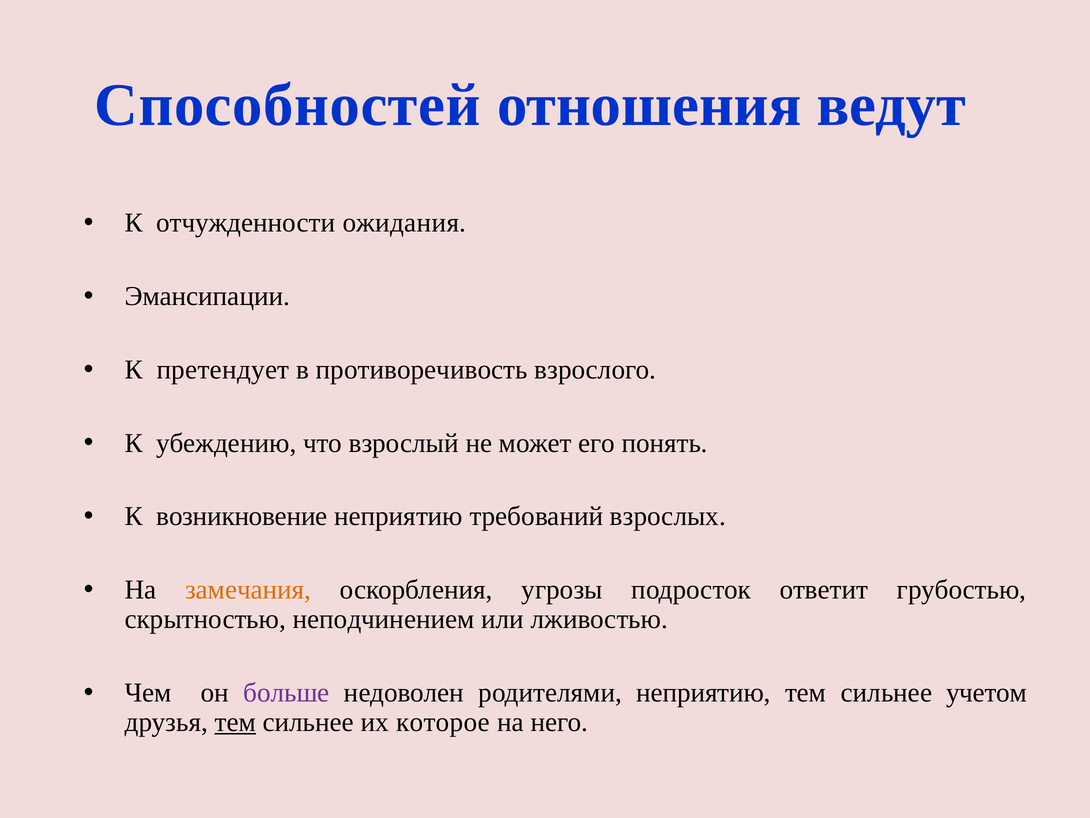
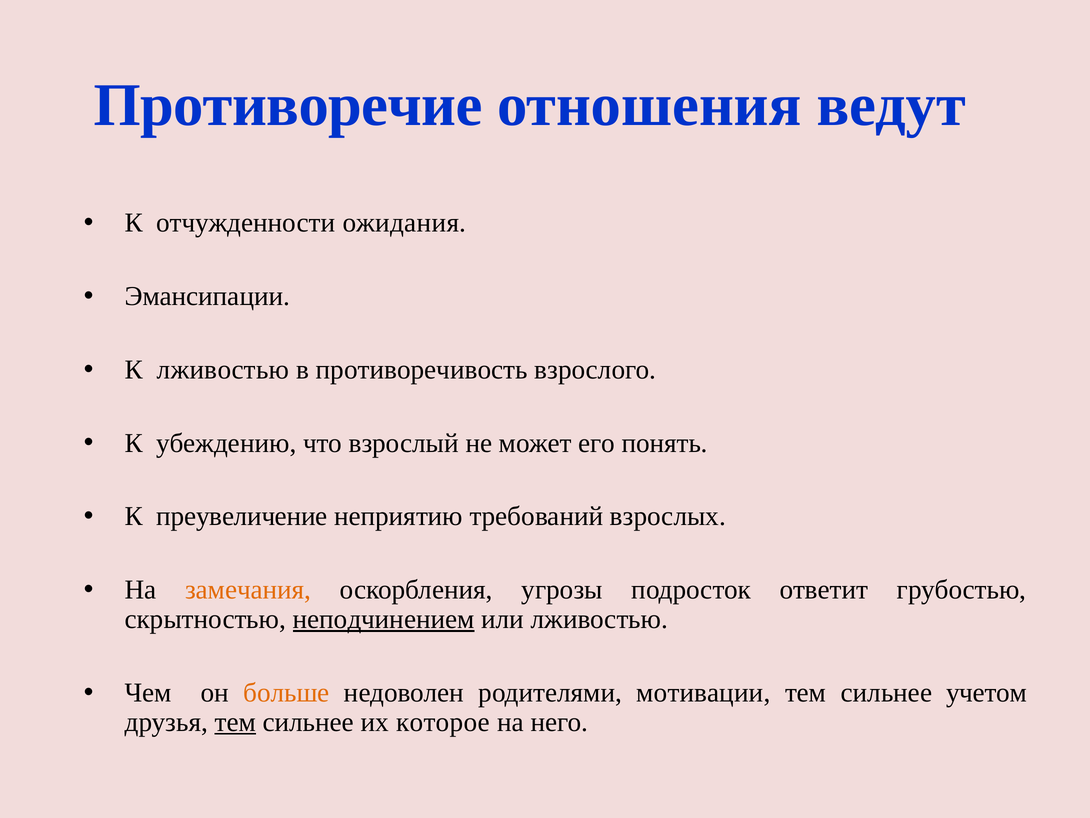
Способностей: Способностей -> Противоречие (288, 105)
К претендует: претендует -> лживостью (223, 369)
возникновение: возникновение -> преувеличение (242, 516)
неподчинением underline: none -> present (384, 619)
больше colour: purple -> orange (286, 692)
родителями неприятию: неприятию -> мотивации (703, 692)
